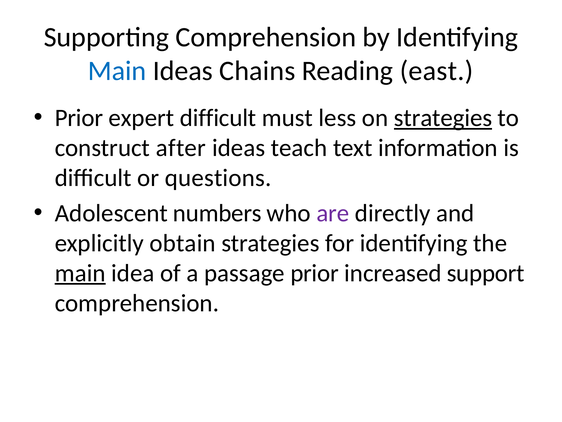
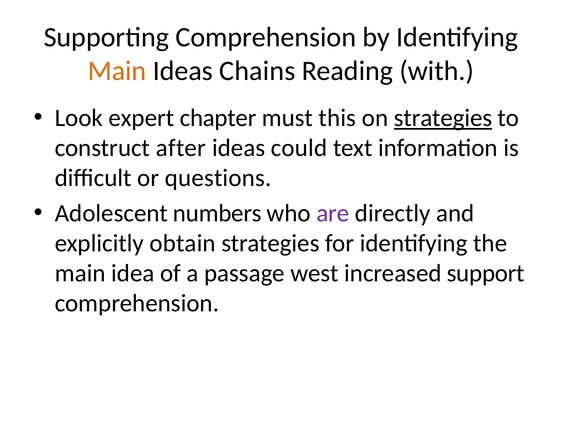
Main colour: blue -> orange (117, 71)
east: east -> with (437, 71)
Prior: Prior -> Look (79, 118)
expert difficult: difficult -> chapter (218, 118)
less: less -> this (337, 118)
teach: teach -> could (299, 148)
main underline: present -> none (80, 273)
passage prior: prior -> west (314, 273)
